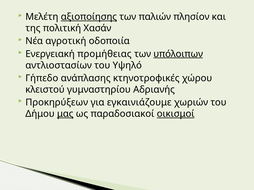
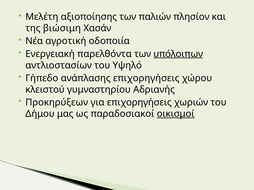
αξιοποίησης underline: present -> none (89, 17)
πολιτική: πολιτική -> βιώσιμη (62, 28)
προμήθειας: προμήθειας -> παρελθόντα (104, 54)
ανάπλασης κτηνοτροφικές: κτηνοτροφικές -> επιχορηγήσεις (146, 78)
για εγκαινιάζουμε: εγκαινιάζουμε -> επιχορηγήσεις (139, 103)
μας underline: present -> none (65, 114)
